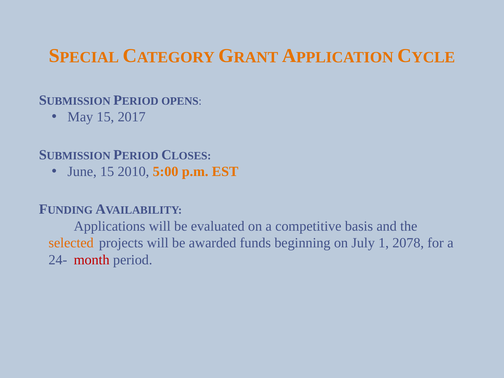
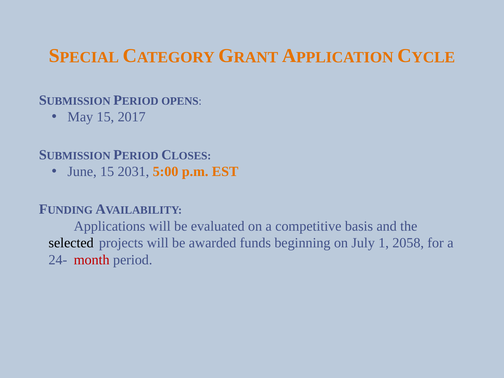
2010: 2010 -> 2031 (133, 172)
selected colour: orange -> black (71, 243)
2078: 2078 -> 2058 (408, 243)
